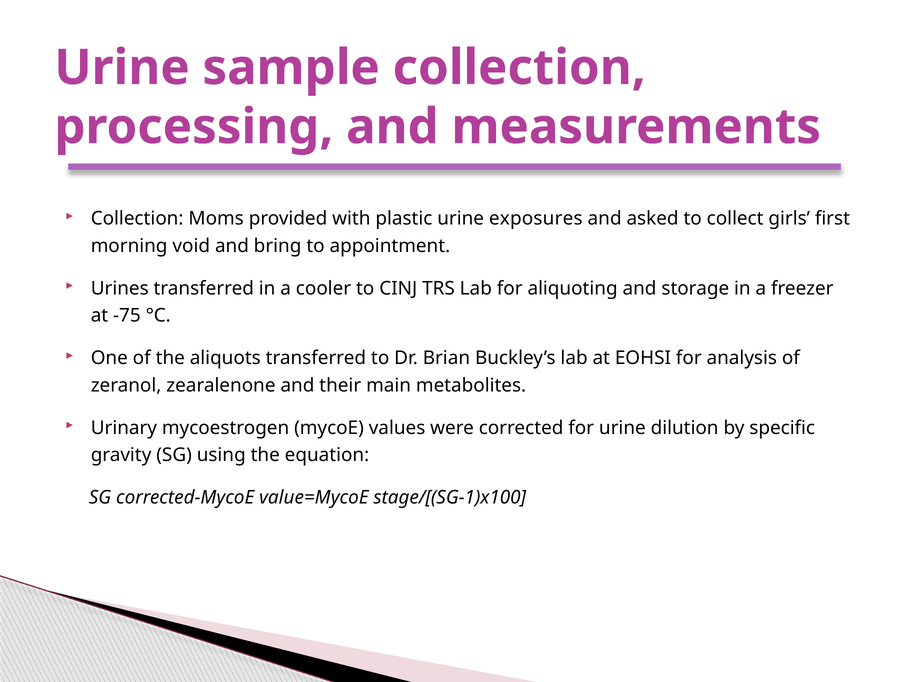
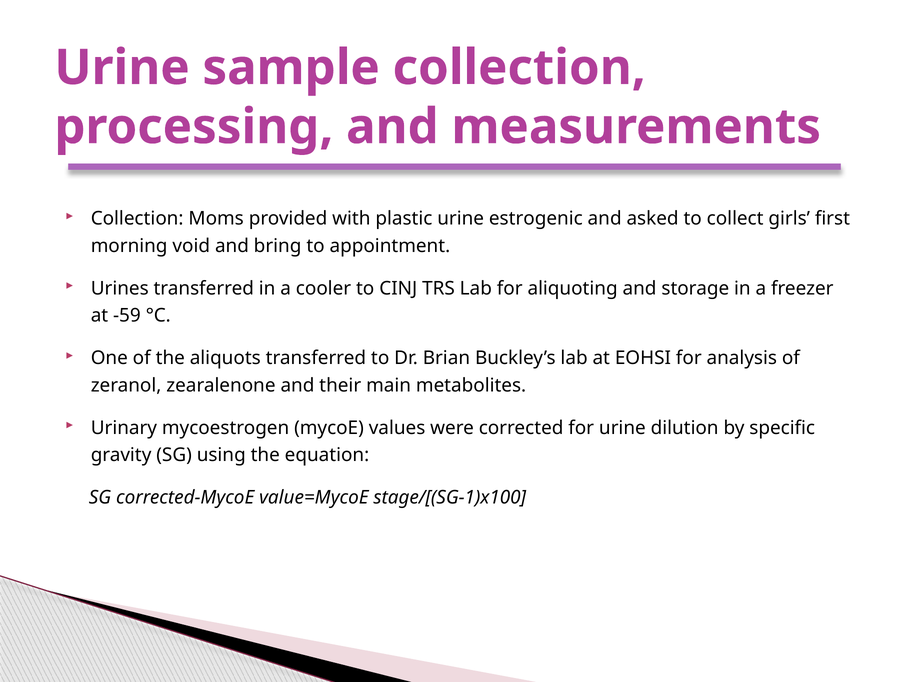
exposures: exposures -> estrogenic (536, 219)
-75: -75 -> -59 (127, 316)
